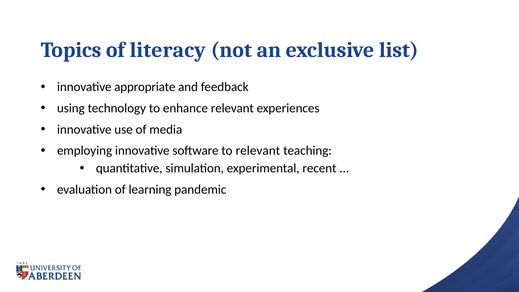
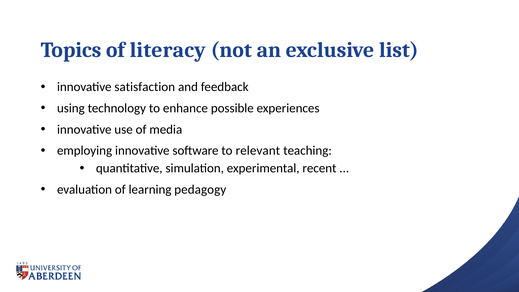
appropriate: appropriate -> satisfaction (145, 87)
enhance relevant: relevant -> possible (232, 108)
pandemic: pandemic -> pedagogy (200, 189)
